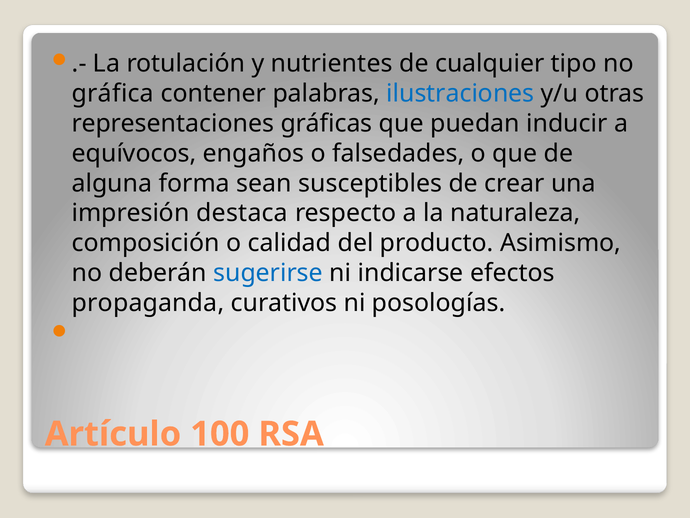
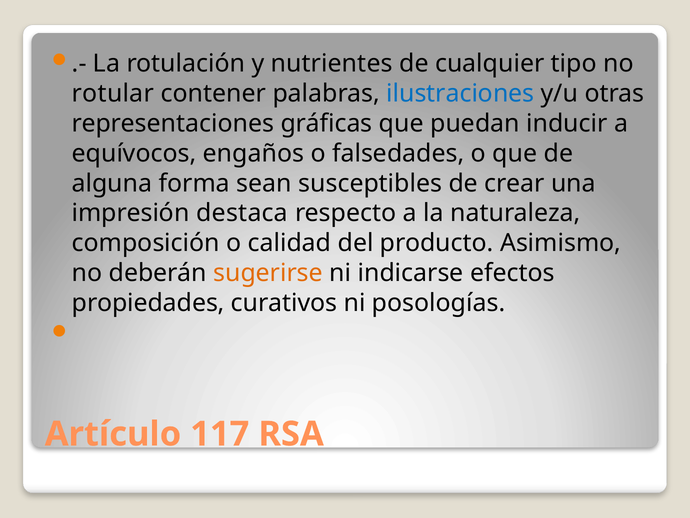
gráfica: gráfica -> rotular (113, 93)
sugerirse colour: blue -> orange (268, 273)
propaganda: propaganda -> propiedades (148, 303)
100: 100 -> 117 (220, 434)
